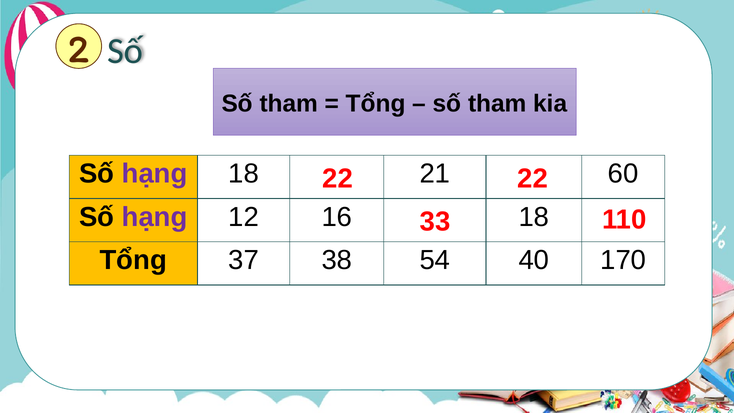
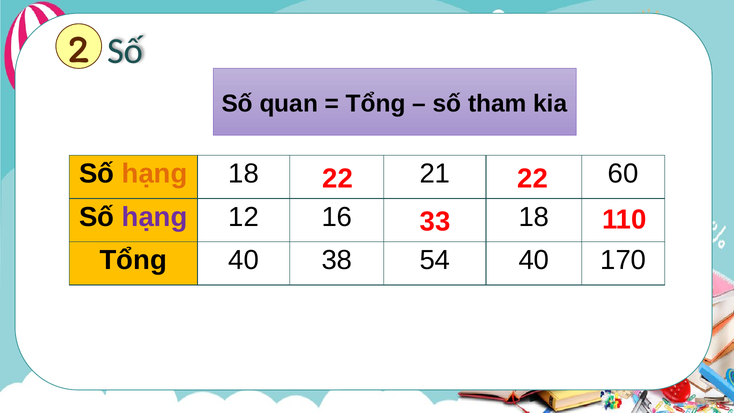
tham: tham -> quan (289, 104)
hạng colour: purple -> orange (155, 174)
Tổng 37: 37 -> 40 (244, 260)
